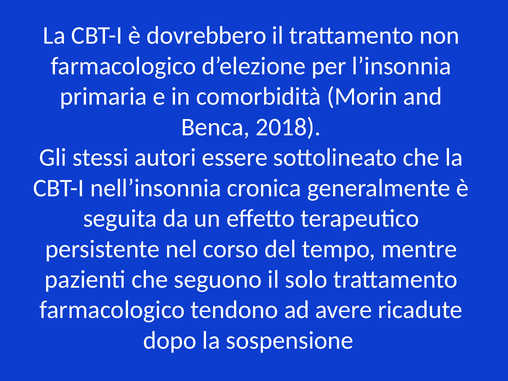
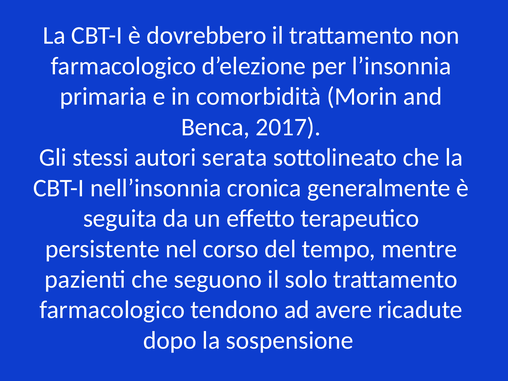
2018: 2018 -> 2017 (288, 127)
essere: essere -> serata (235, 158)
